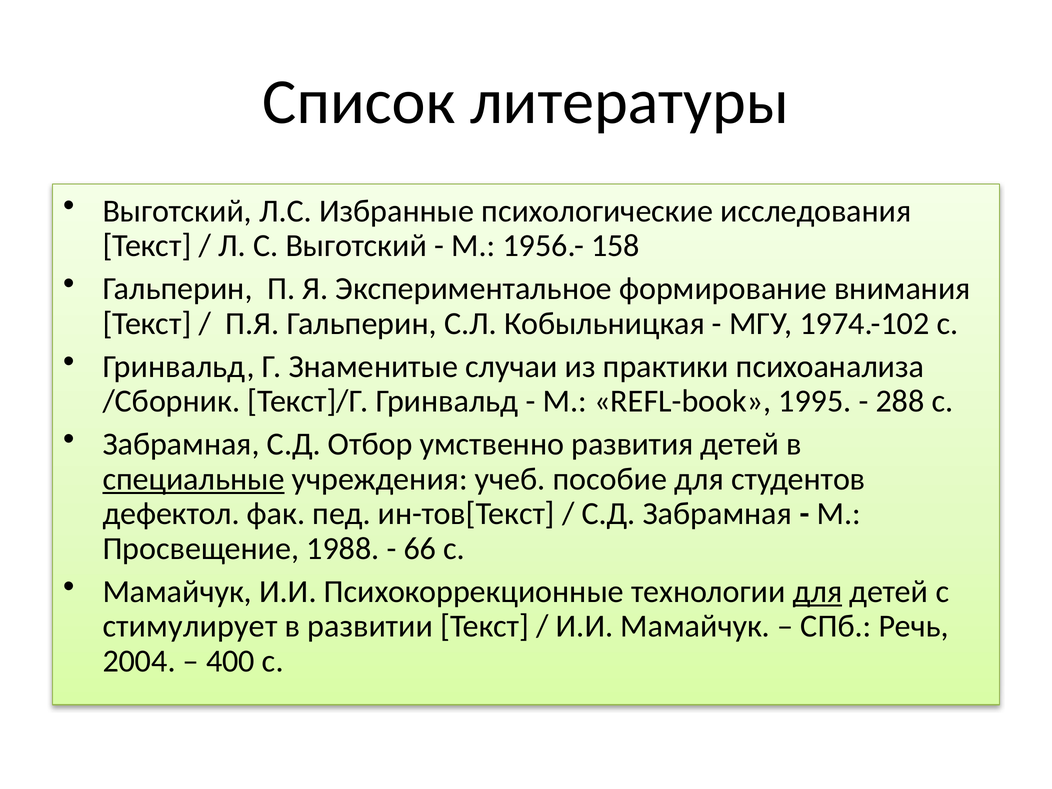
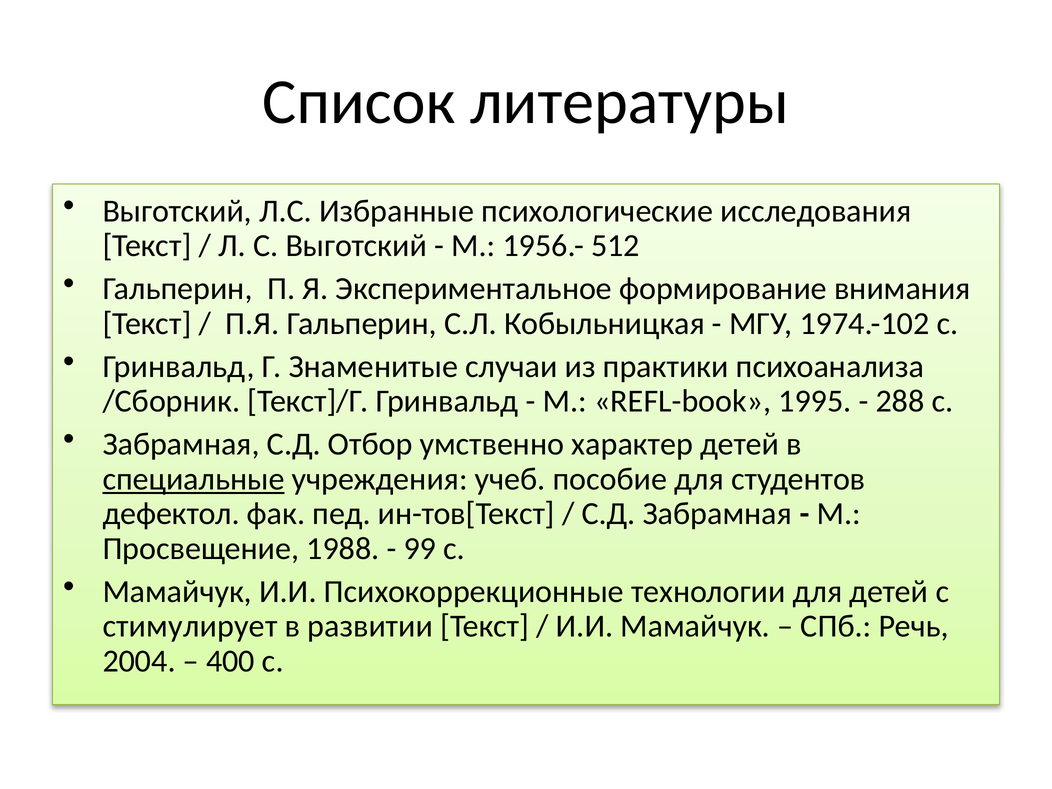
158: 158 -> 512 (615, 246)
развития: развития -> характер (632, 444)
66: 66 -> 99 (420, 548)
для underline: present -> none (818, 592)
